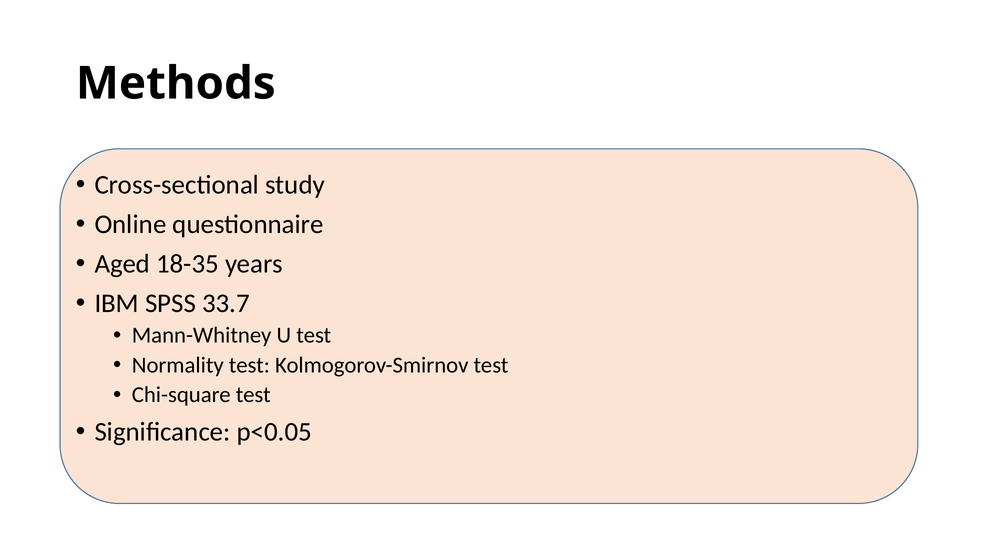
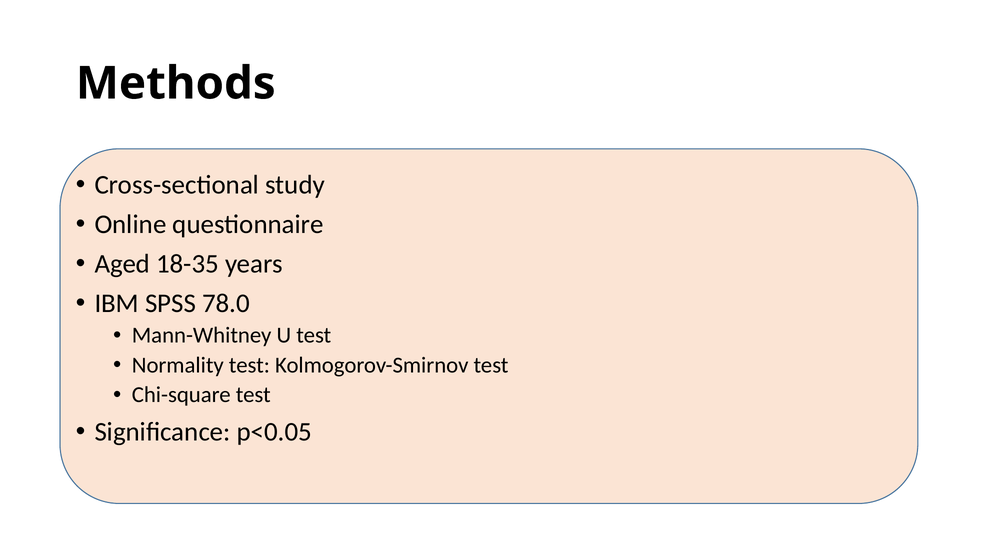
33.7: 33.7 -> 78.0 (226, 304)
